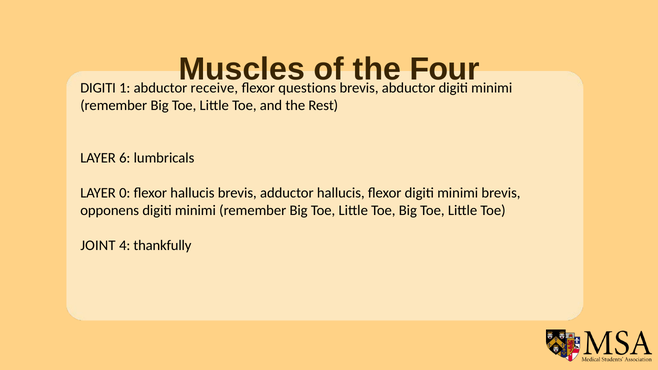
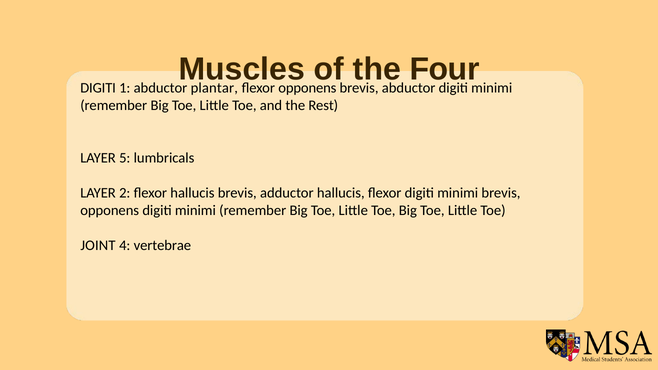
receive: receive -> plantar (214, 88)
flexor questions: questions -> opponens (307, 88)
6: 6 -> 5 (125, 158)
0: 0 -> 2 (125, 193)
thankfully: thankfully -> vertebrae (162, 246)
